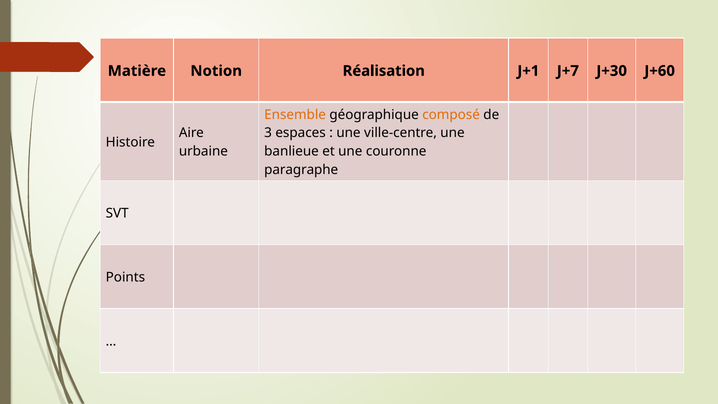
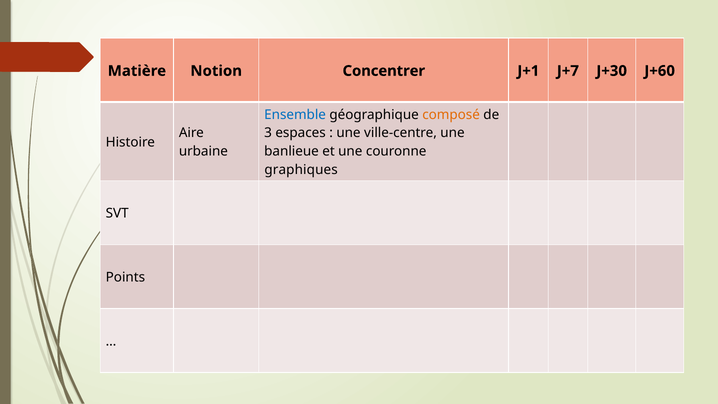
Réalisation: Réalisation -> Concentrer (384, 71)
Ensemble colour: orange -> blue (295, 115)
paragraphe: paragraphe -> graphiques (301, 170)
